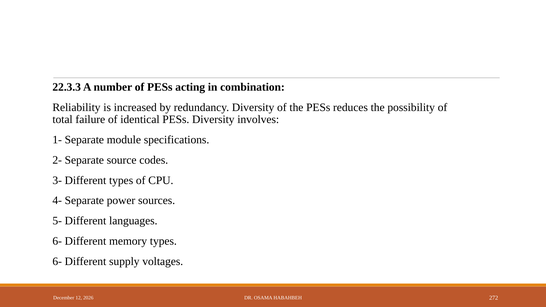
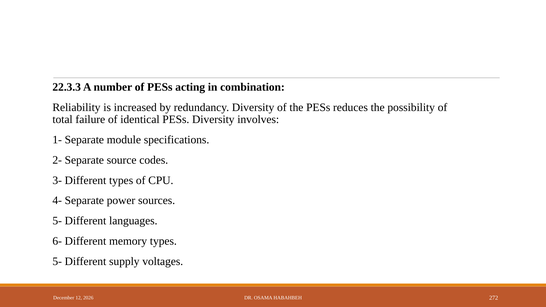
6-: 6- -> 5- (57, 261)
